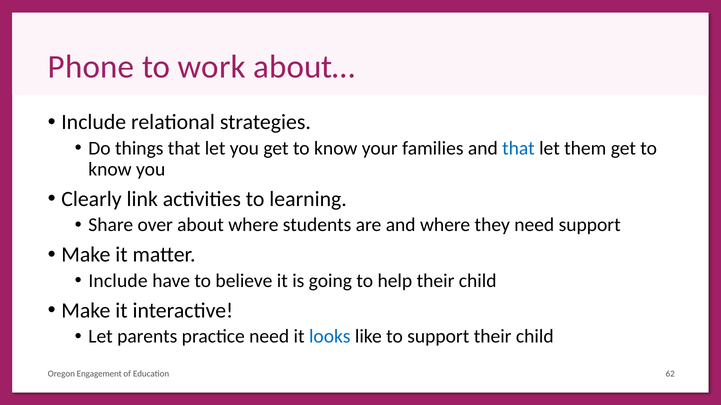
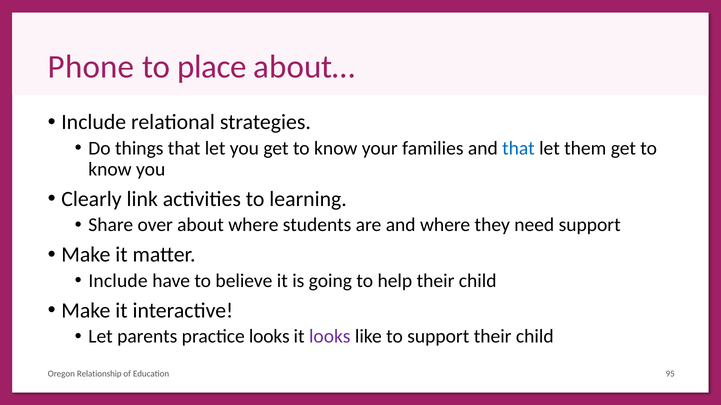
work: work -> place (212, 67)
practice need: need -> looks (269, 337)
looks colour: blue -> purple (330, 337)
Engagement: Engagement -> Relationship (99, 374)
62: 62 -> 95 (670, 374)
